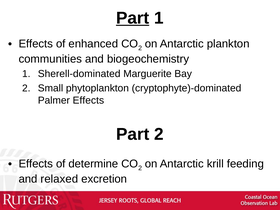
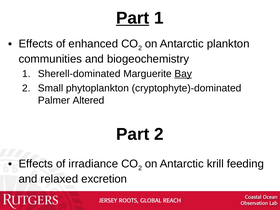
Bay underline: none -> present (183, 74)
Palmer Effects: Effects -> Altered (88, 100)
determine: determine -> irradiance (93, 164)
